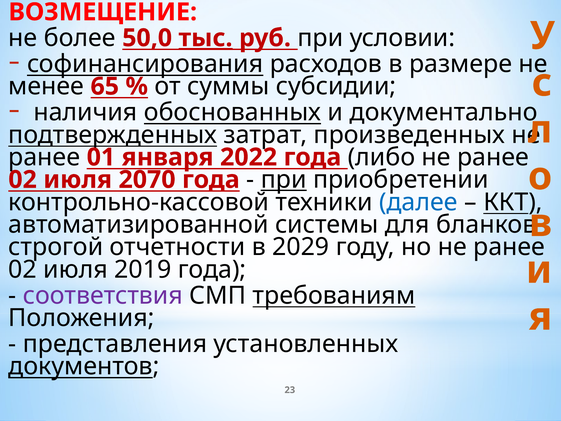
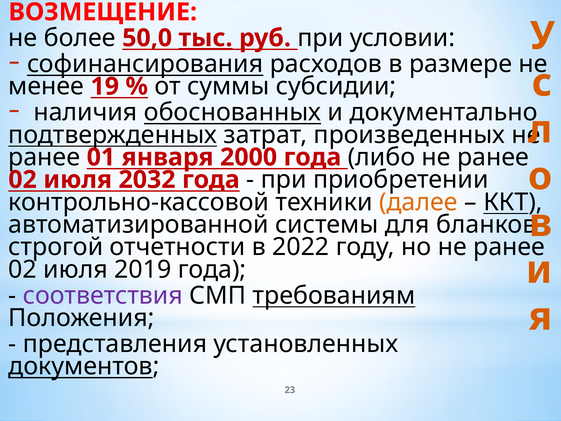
65: 65 -> 19 (105, 86)
2022: 2022 -> 2000 (249, 157)
2070: 2070 -> 2032 (147, 180)
при underline: present -> none (284, 180)
далее colour: blue -> orange (418, 202)
2029: 2029 -> 2022 (301, 247)
